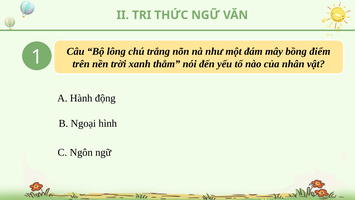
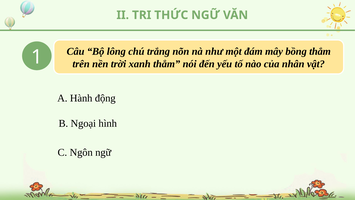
bồng điểm: điểm -> thẳm (320, 51)
